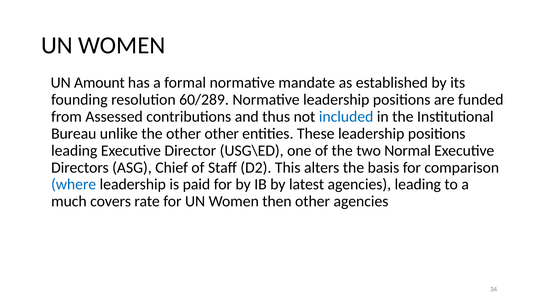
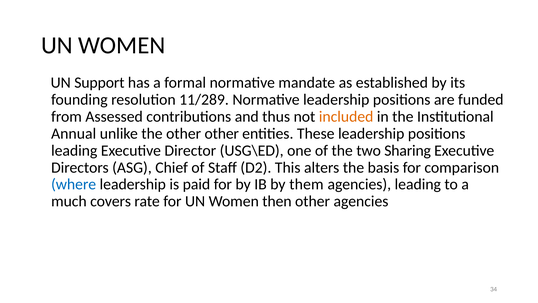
Amount: Amount -> Support (99, 83)
60/289: 60/289 -> 11/289 (204, 99)
included colour: blue -> orange (346, 116)
Bureau: Bureau -> Annual (74, 133)
Normal: Normal -> Sharing (408, 150)
latest: latest -> them (306, 184)
